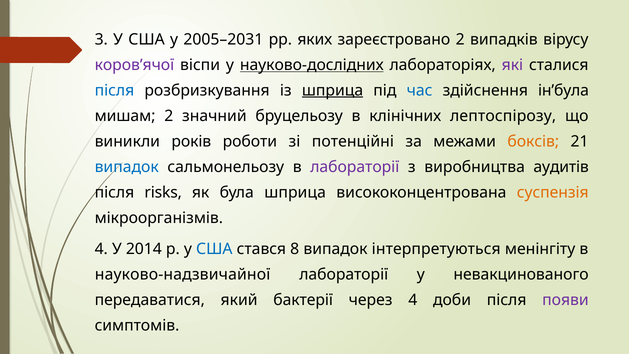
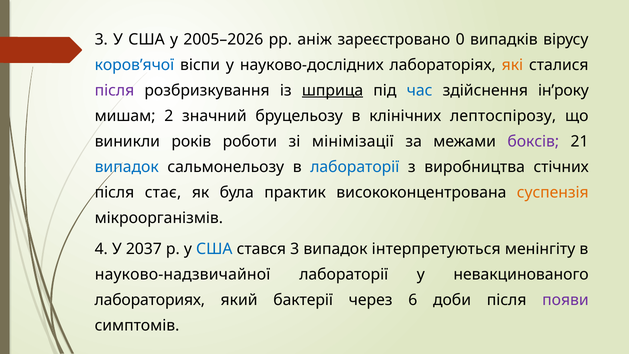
2005–2031: 2005–2031 -> 2005–2026 (223, 39)
яких: яких -> аніж (315, 39)
зареєстровано 2: 2 -> 0 (460, 39)
коров’ячої colour: purple -> blue (134, 65)
науково-дослідних underline: present -> none (312, 65)
які colour: purple -> orange (512, 65)
після colour: blue -> purple (114, 90)
ін’була: ін’була -> ін’року (563, 90)
потенційні: потенційні -> мінімізації (353, 141)
боксів colour: orange -> purple (533, 141)
лабораторії colour: purple -> blue (355, 167)
аудитів: аудитів -> стічних (561, 167)
risks: risks -> стає (163, 192)
була шприца: шприца -> практик (295, 192)
2014: 2014 -> 2037 (144, 249)
стався 8: 8 -> 3 (295, 249)
передаватися: передаватися -> лабораториях (150, 300)
через 4: 4 -> 6 (413, 300)
